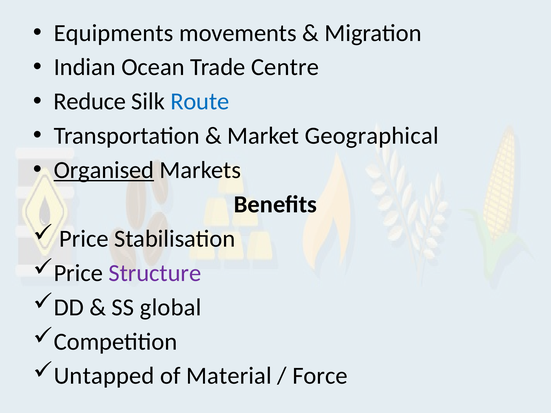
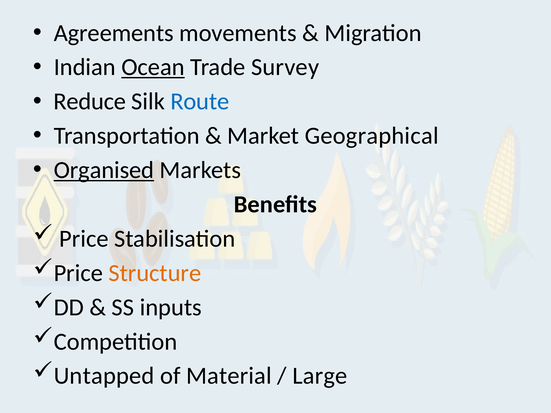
Equipments: Equipments -> Agreements (114, 33)
Ocean underline: none -> present (153, 67)
Centre: Centre -> Survey (285, 67)
Structure colour: purple -> orange (155, 273)
global: global -> inputs (171, 308)
Force: Force -> Large (320, 376)
